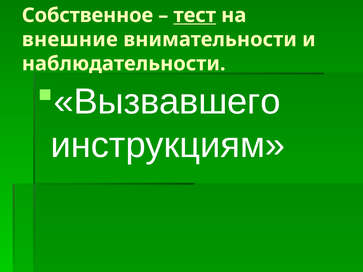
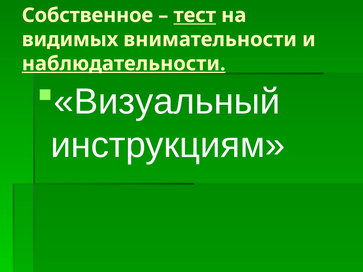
внешние: внешние -> видимых (70, 40)
наблюдательности underline: none -> present (124, 64)
Вызвавшего: Вызвавшего -> Визуальный (167, 102)
